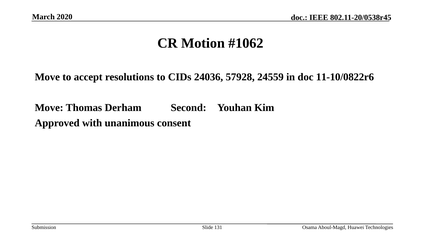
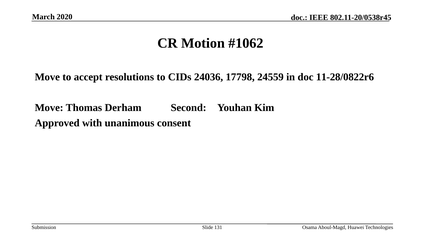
57928: 57928 -> 17798 (240, 77)
11-10/0822r6: 11-10/0822r6 -> 11-28/0822r6 (345, 77)
